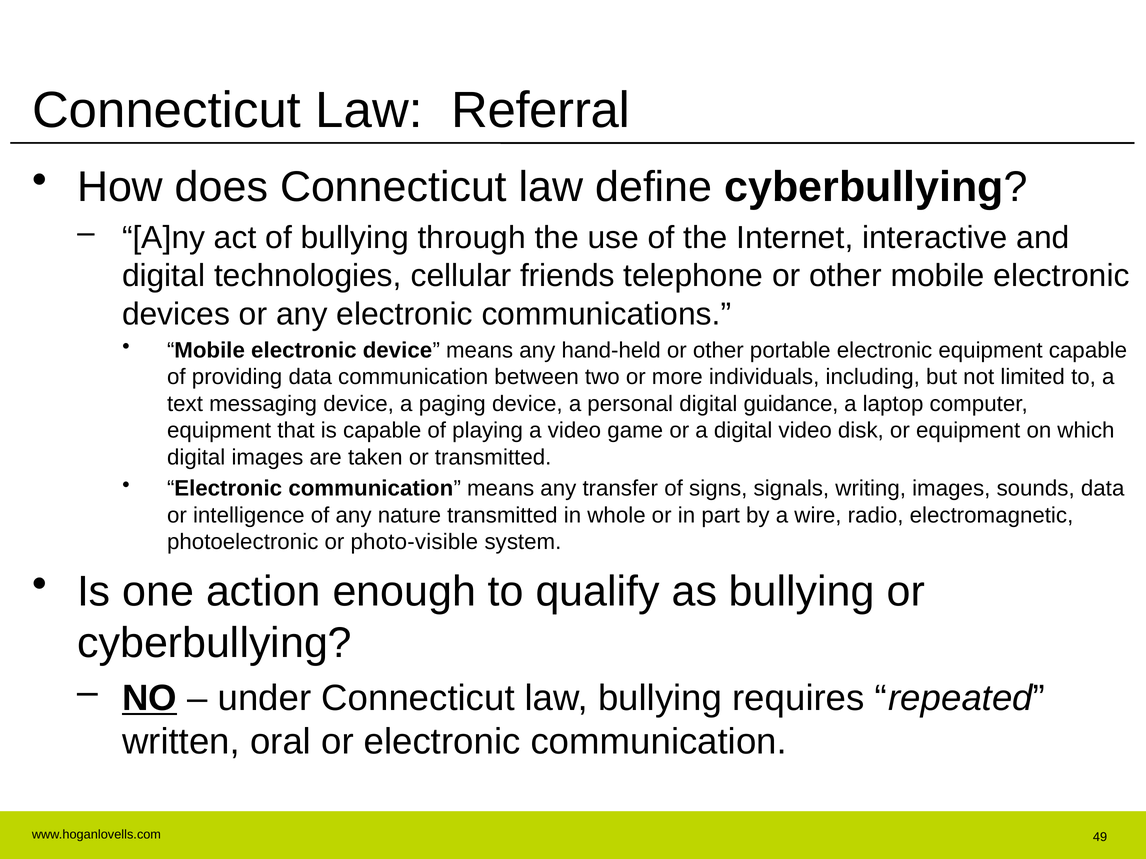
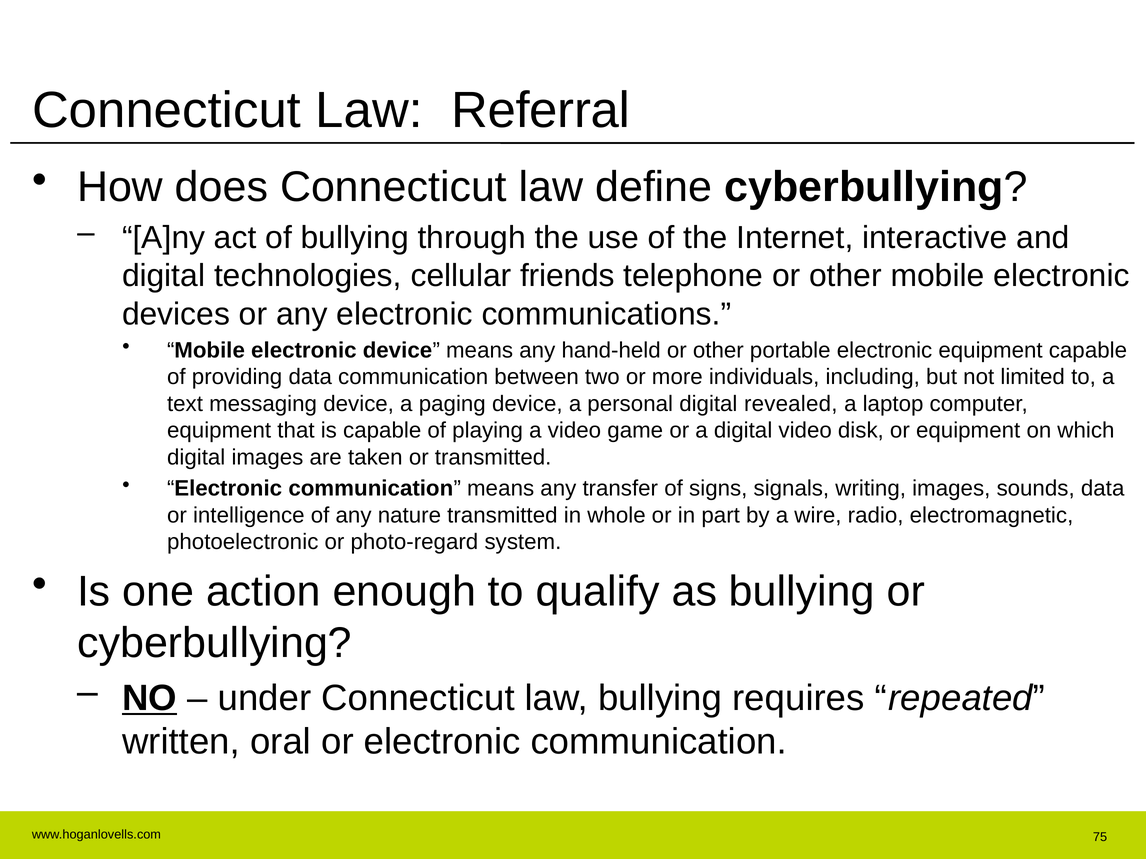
guidance: guidance -> revealed (791, 404)
photo-visible: photo-visible -> photo-regard (414, 542)
49: 49 -> 75 (1100, 837)
